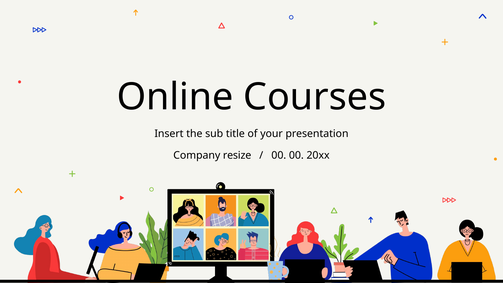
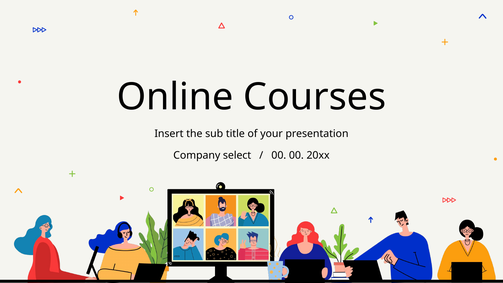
resize: resize -> select (237, 155)
